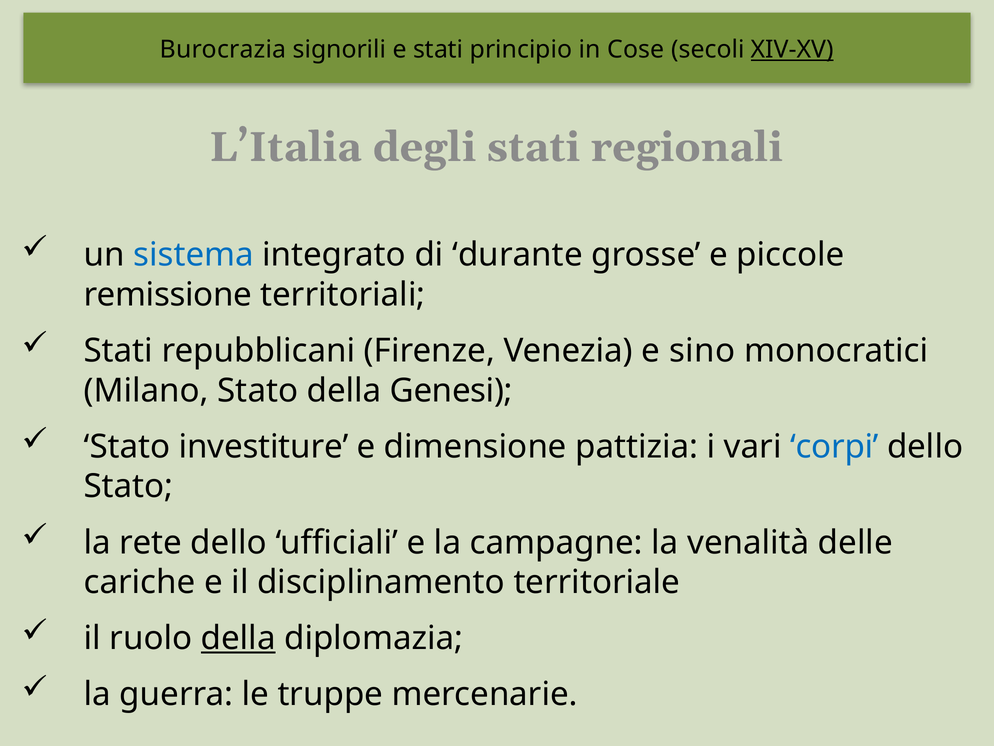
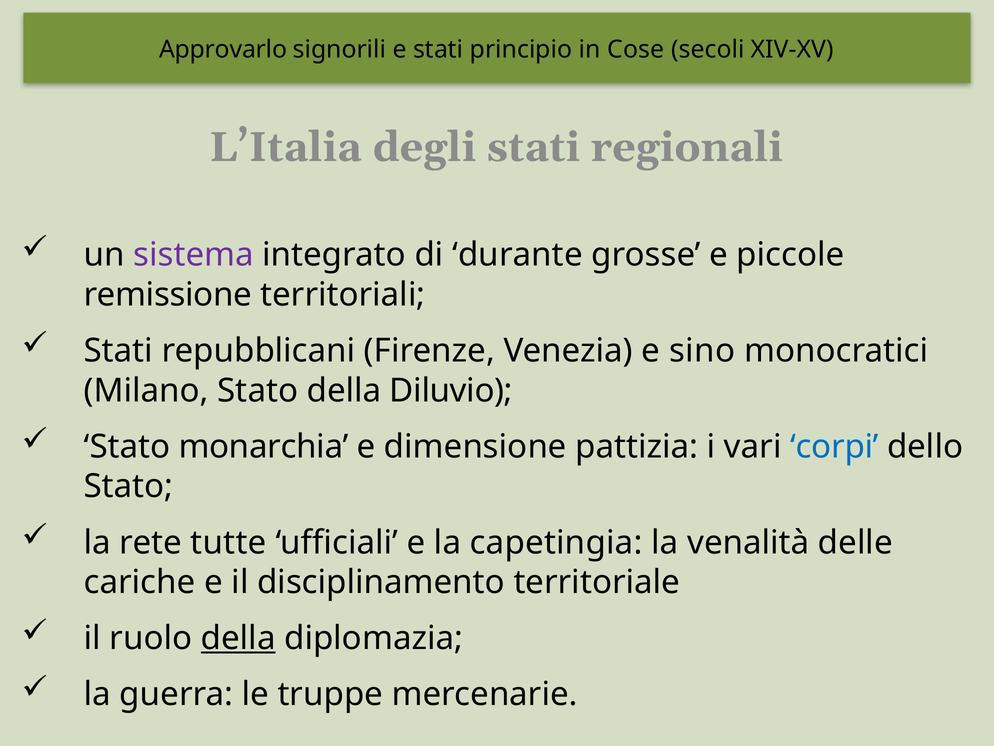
Burocrazia: Burocrazia -> Approvarlo (223, 50)
XIV-XV underline: present -> none (792, 50)
sistema colour: blue -> purple (194, 255)
Genesi: Genesi -> Diluvio (451, 390)
investiture: investiture -> monarchia (264, 446)
rete dello: dello -> tutte (229, 542)
campagne: campagne -> capetingia (556, 542)
